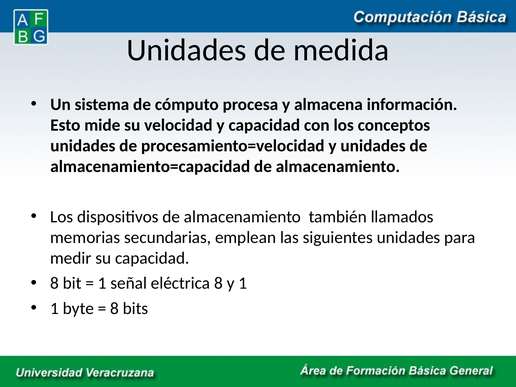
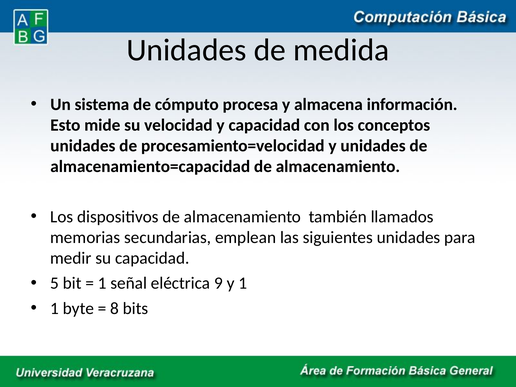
8: 8 -> 5 (55, 283)
eléctrica 8: 8 -> 9 (218, 283)
